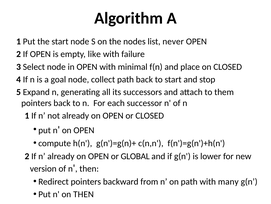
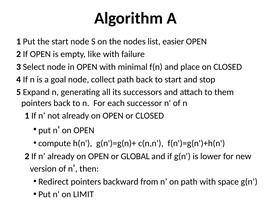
never: never -> easier (173, 41)
many: many -> space (228, 181)
on THEN: THEN -> LIMIT (84, 194)
